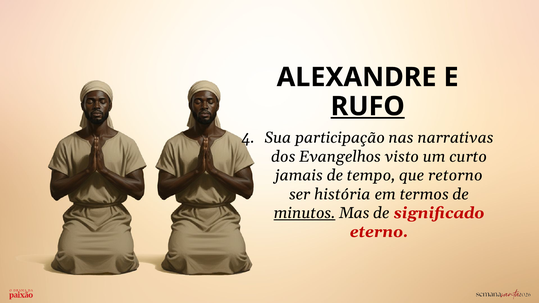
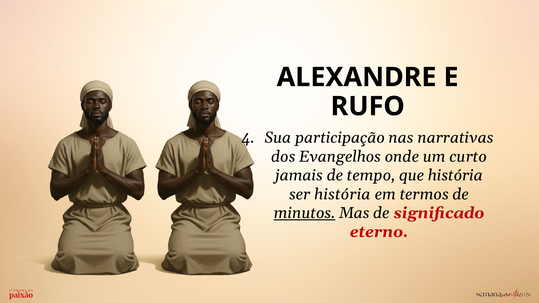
RUFO underline: present -> none (368, 106)
visto: visto -> onde (402, 157)
que retorno: retorno -> história (456, 175)
